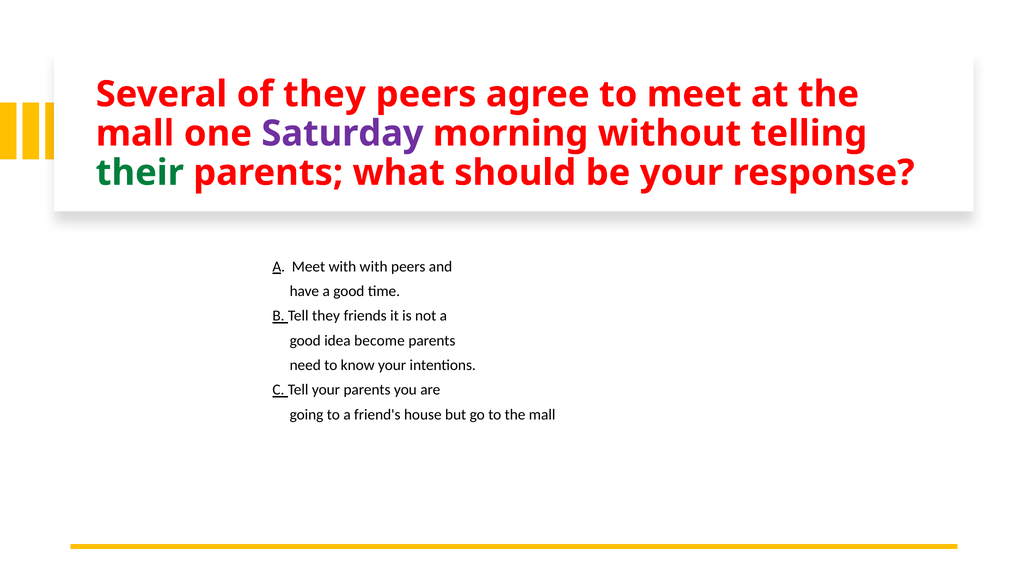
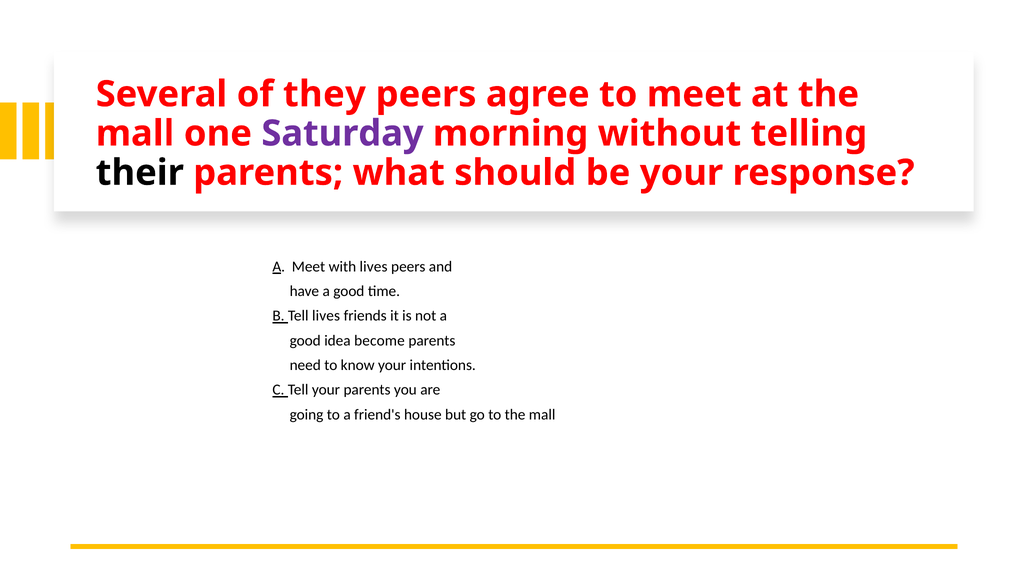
their colour: green -> black (140, 173)
with with: with -> lives (374, 267)
Tell they: they -> lives (326, 316)
